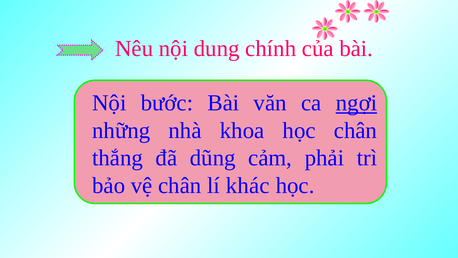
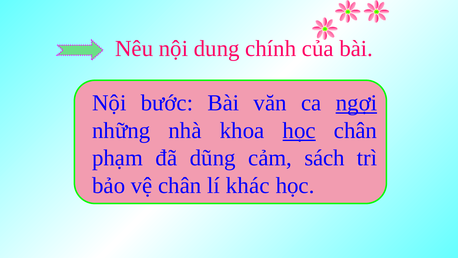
học underline: none -> present (299, 130)
thắng: thắng -> phạm (118, 158)
phải: phải -> sách (325, 158)
